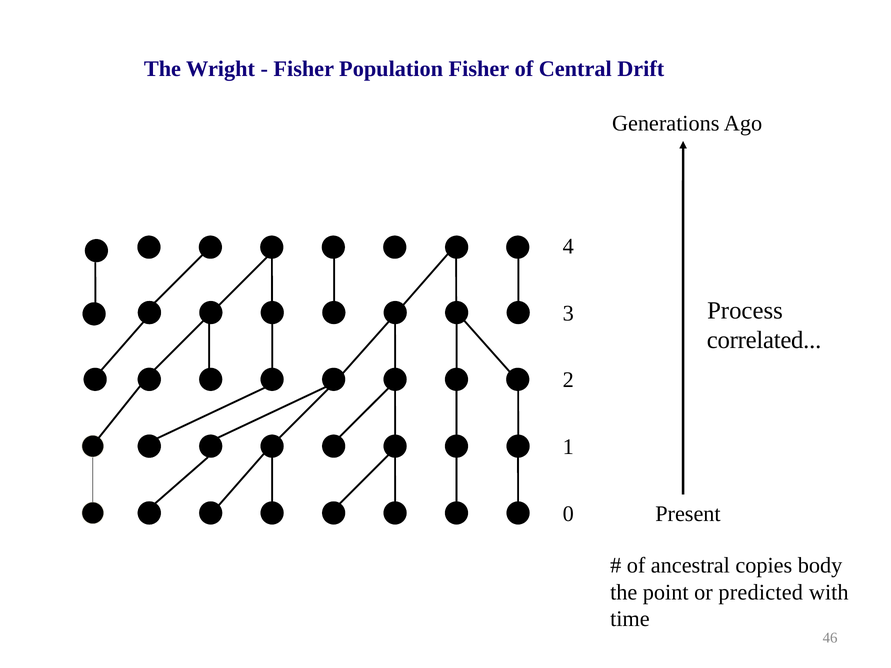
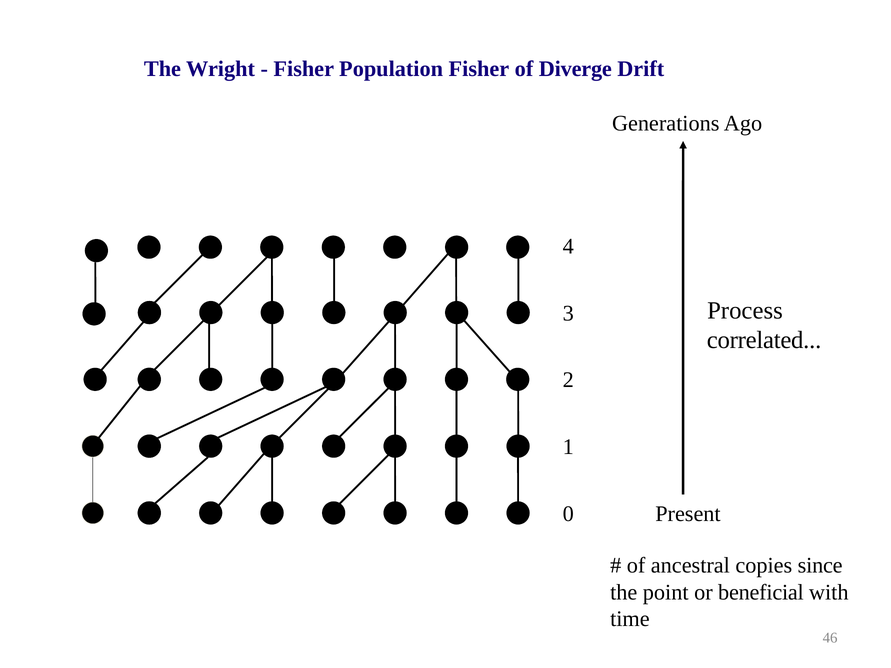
Central: Central -> Diverge (575, 69)
body: body -> since (820, 566)
predicted: predicted -> beneficial (761, 593)
